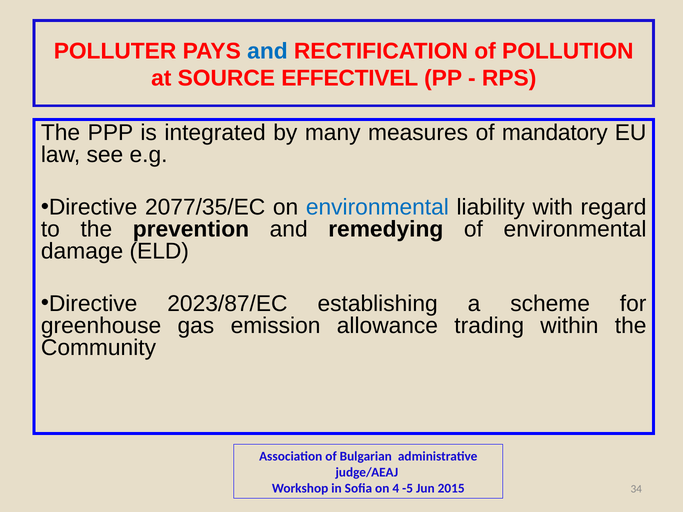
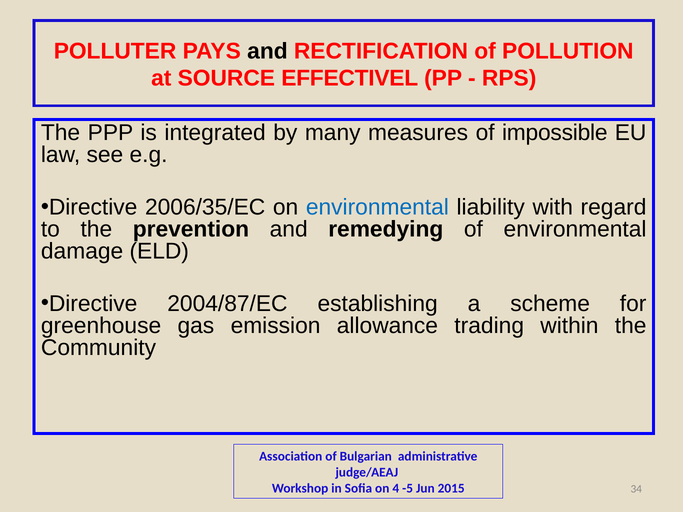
and colour: blue -> black (267, 51)
mandatory: mandatory -> impossible (555, 133)
2077/35/EC: 2077/35/EC -> 2006/35/EC (205, 208)
2023/87/EC: 2023/87/EC -> 2004/87/EC (227, 304)
